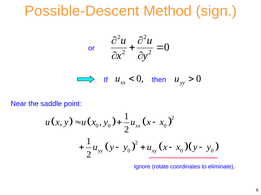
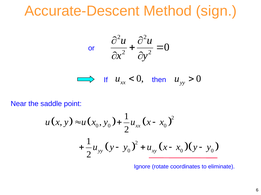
Possible-Descent: Possible-Descent -> Accurate-Descent (82, 11)
